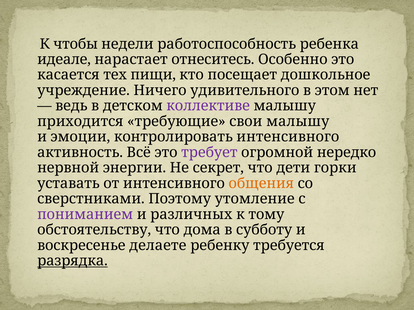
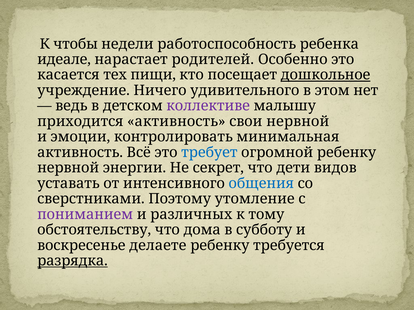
отнеситесь: отнеситесь -> родителей (213, 60)
дошкольное underline: none -> present (326, 75)
приходится требующие: требующие -> активность (176, 122)
свои малышу: малышу -> нервной (298, 122)
контролировать интенсивного: интенсивного -> минимальная (288, 137)
требует colour: purple -> blue (209, 153)
огромной нередко: нередко -> ребенку (346, 153)
горки: горки -> видов (335, 168)
общения colour: orange -> blue (261, 184)
